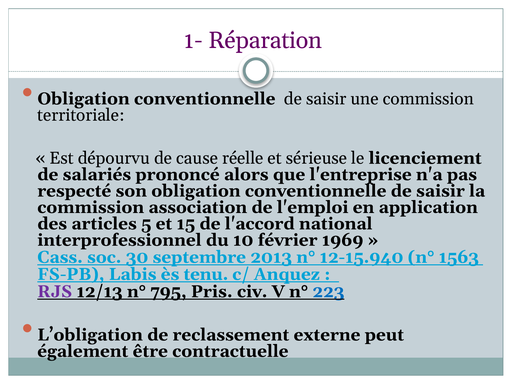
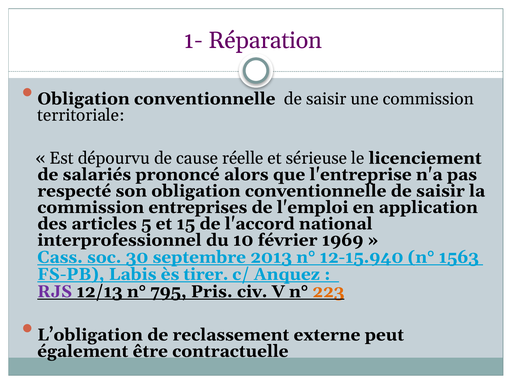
association: association -> entreprises (198, 207)
tenu: tenu -> tirer (206, 274)
223 colour: blue -> orange (328, 292)
